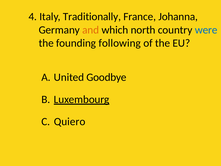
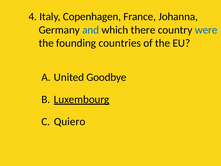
Traditionally: Traditionally -> Copenhagen (92, 17)
and colour: orange -> blue (91, 30)
north: north -> there (143, 30)
following: following -> countries (120, 43)
